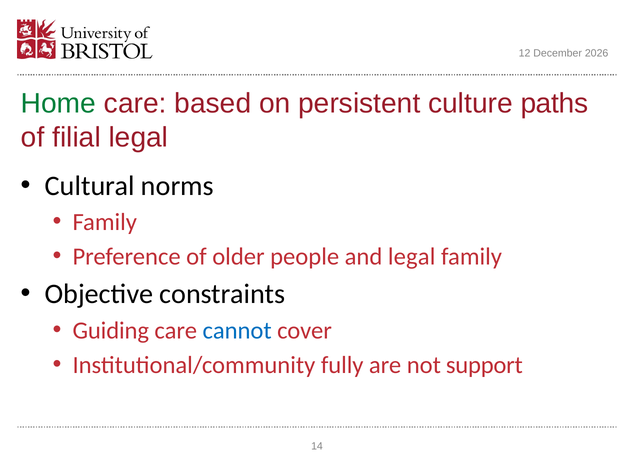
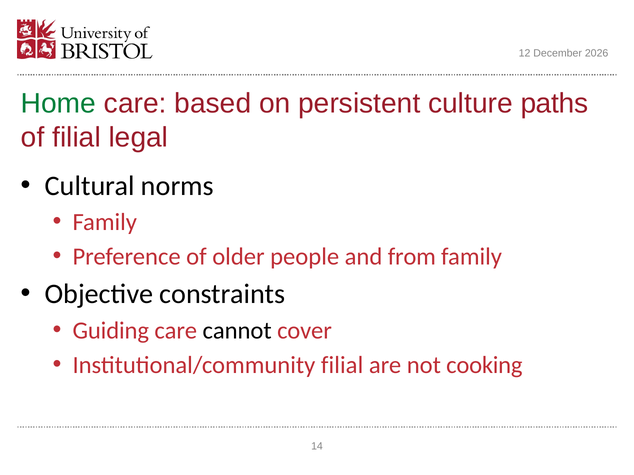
and legal: legal -> from (412, 257)
cannot colour: blue -> black (237, 331)
Institutional/community fully: fully -> filial (342, 365)
support: support -> cooking (484, 365)
